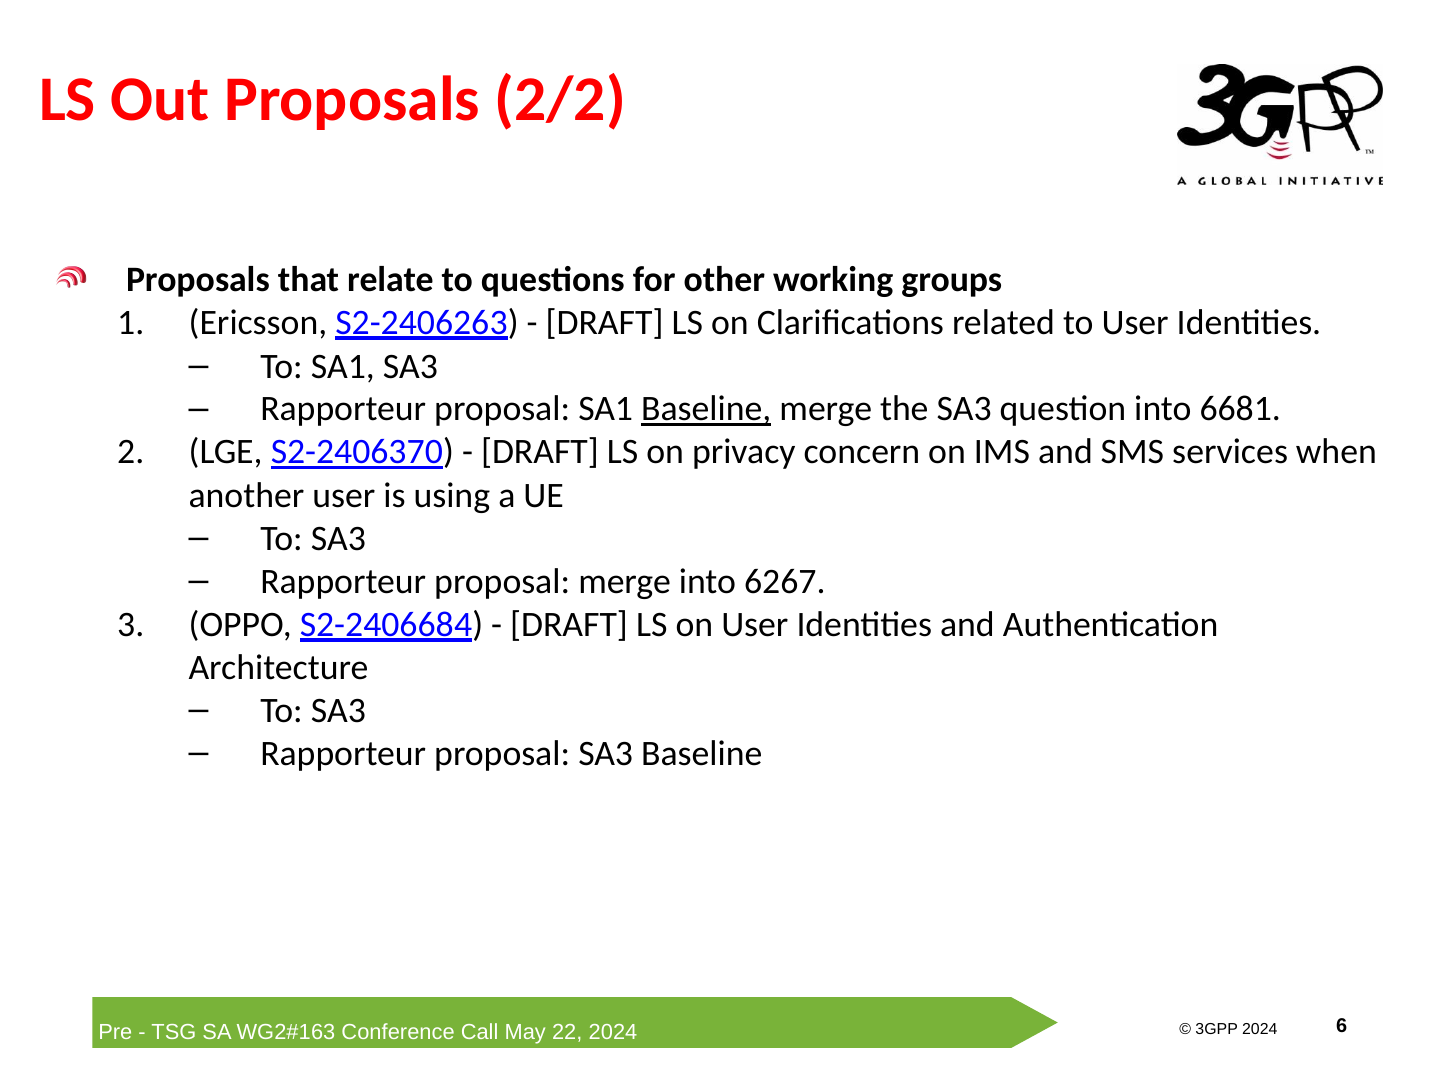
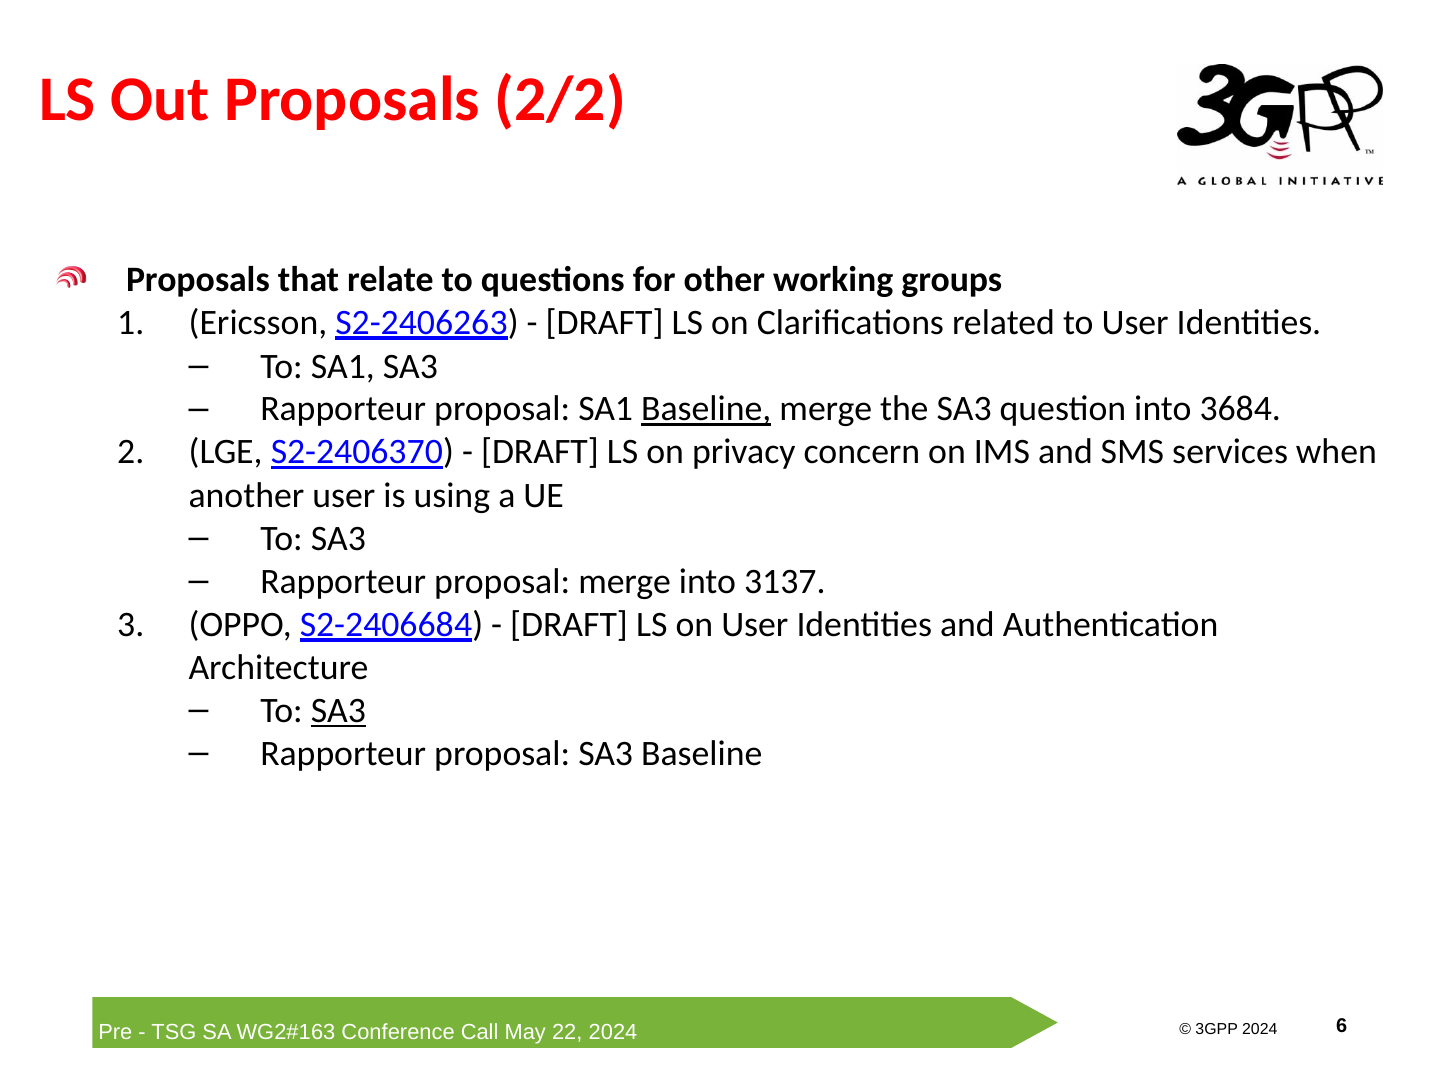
6681: 6681 -> 3684 (1240, 409)
6267: 6267 -> 3137 (785, 582)
SA3 underline: none -> present (338, 711)
